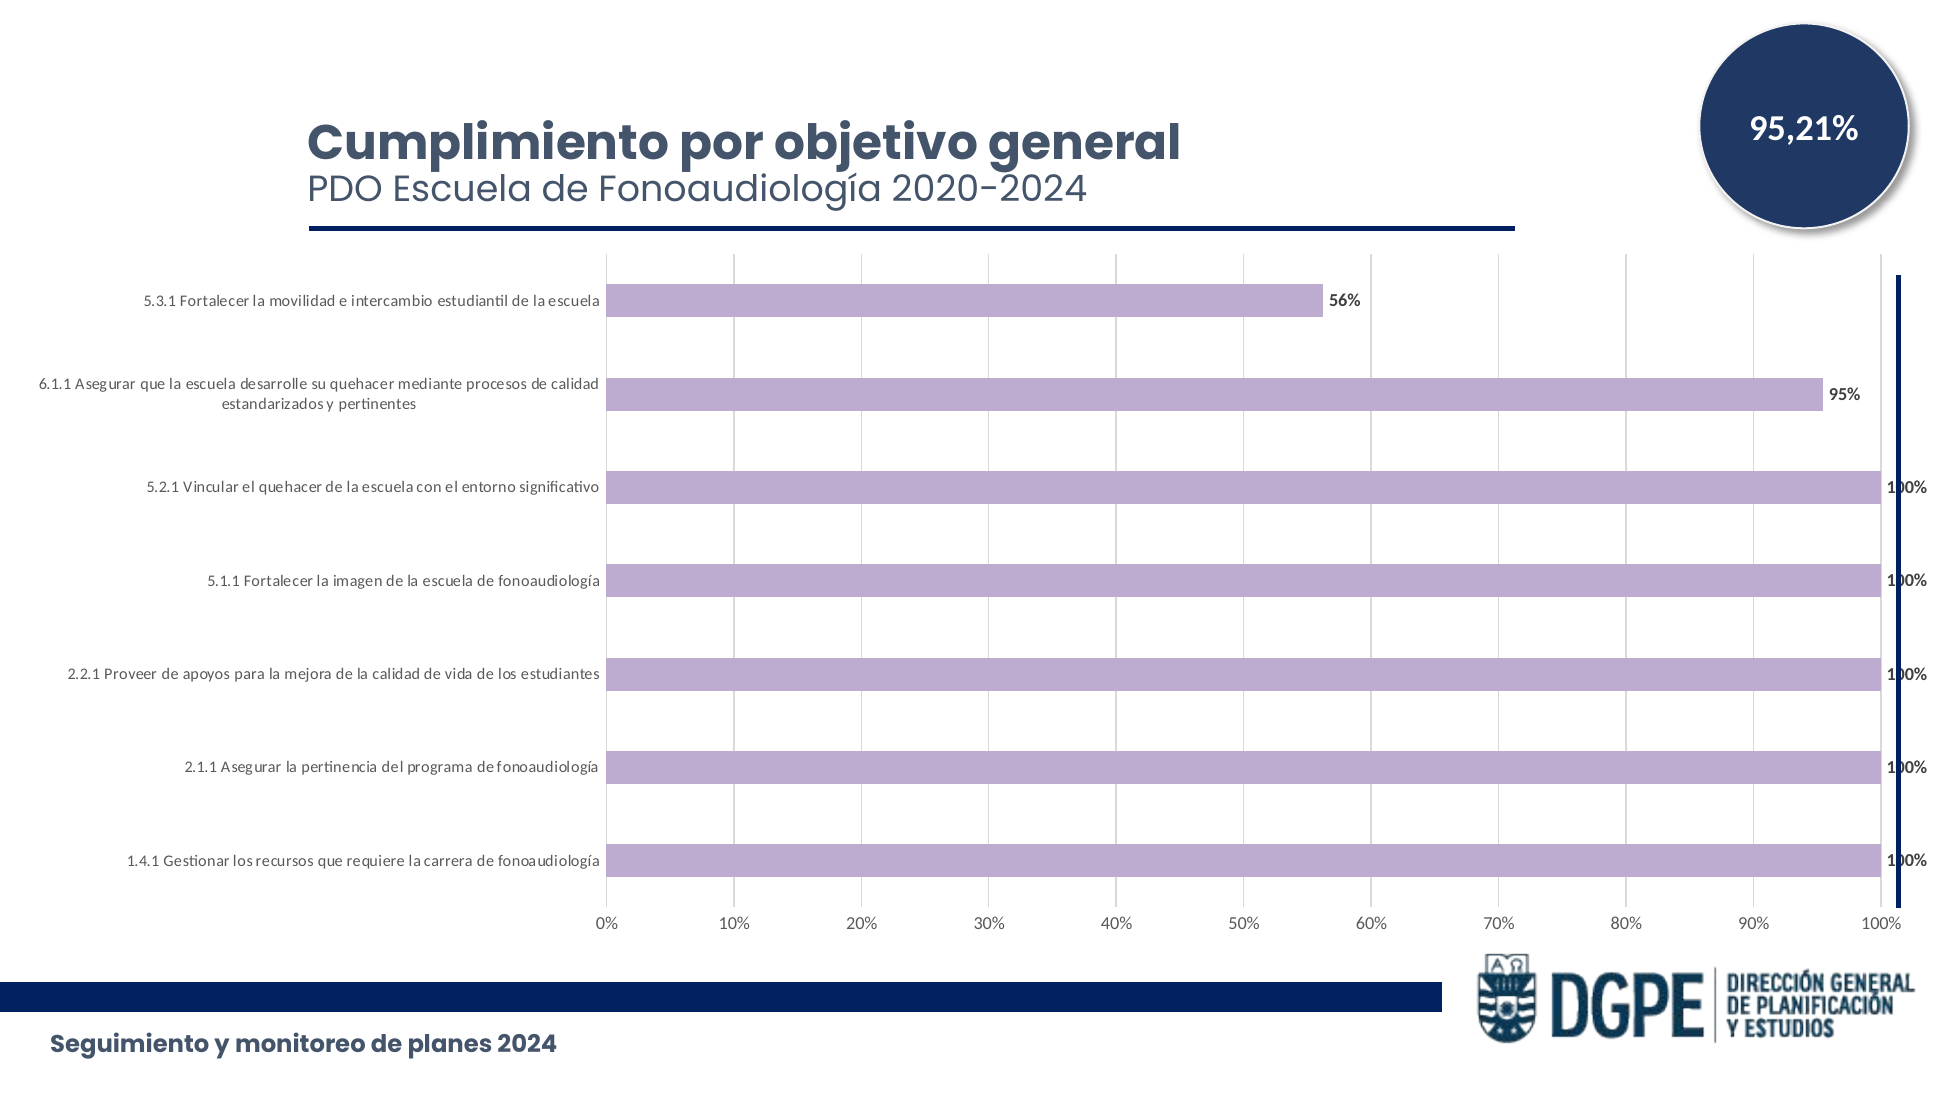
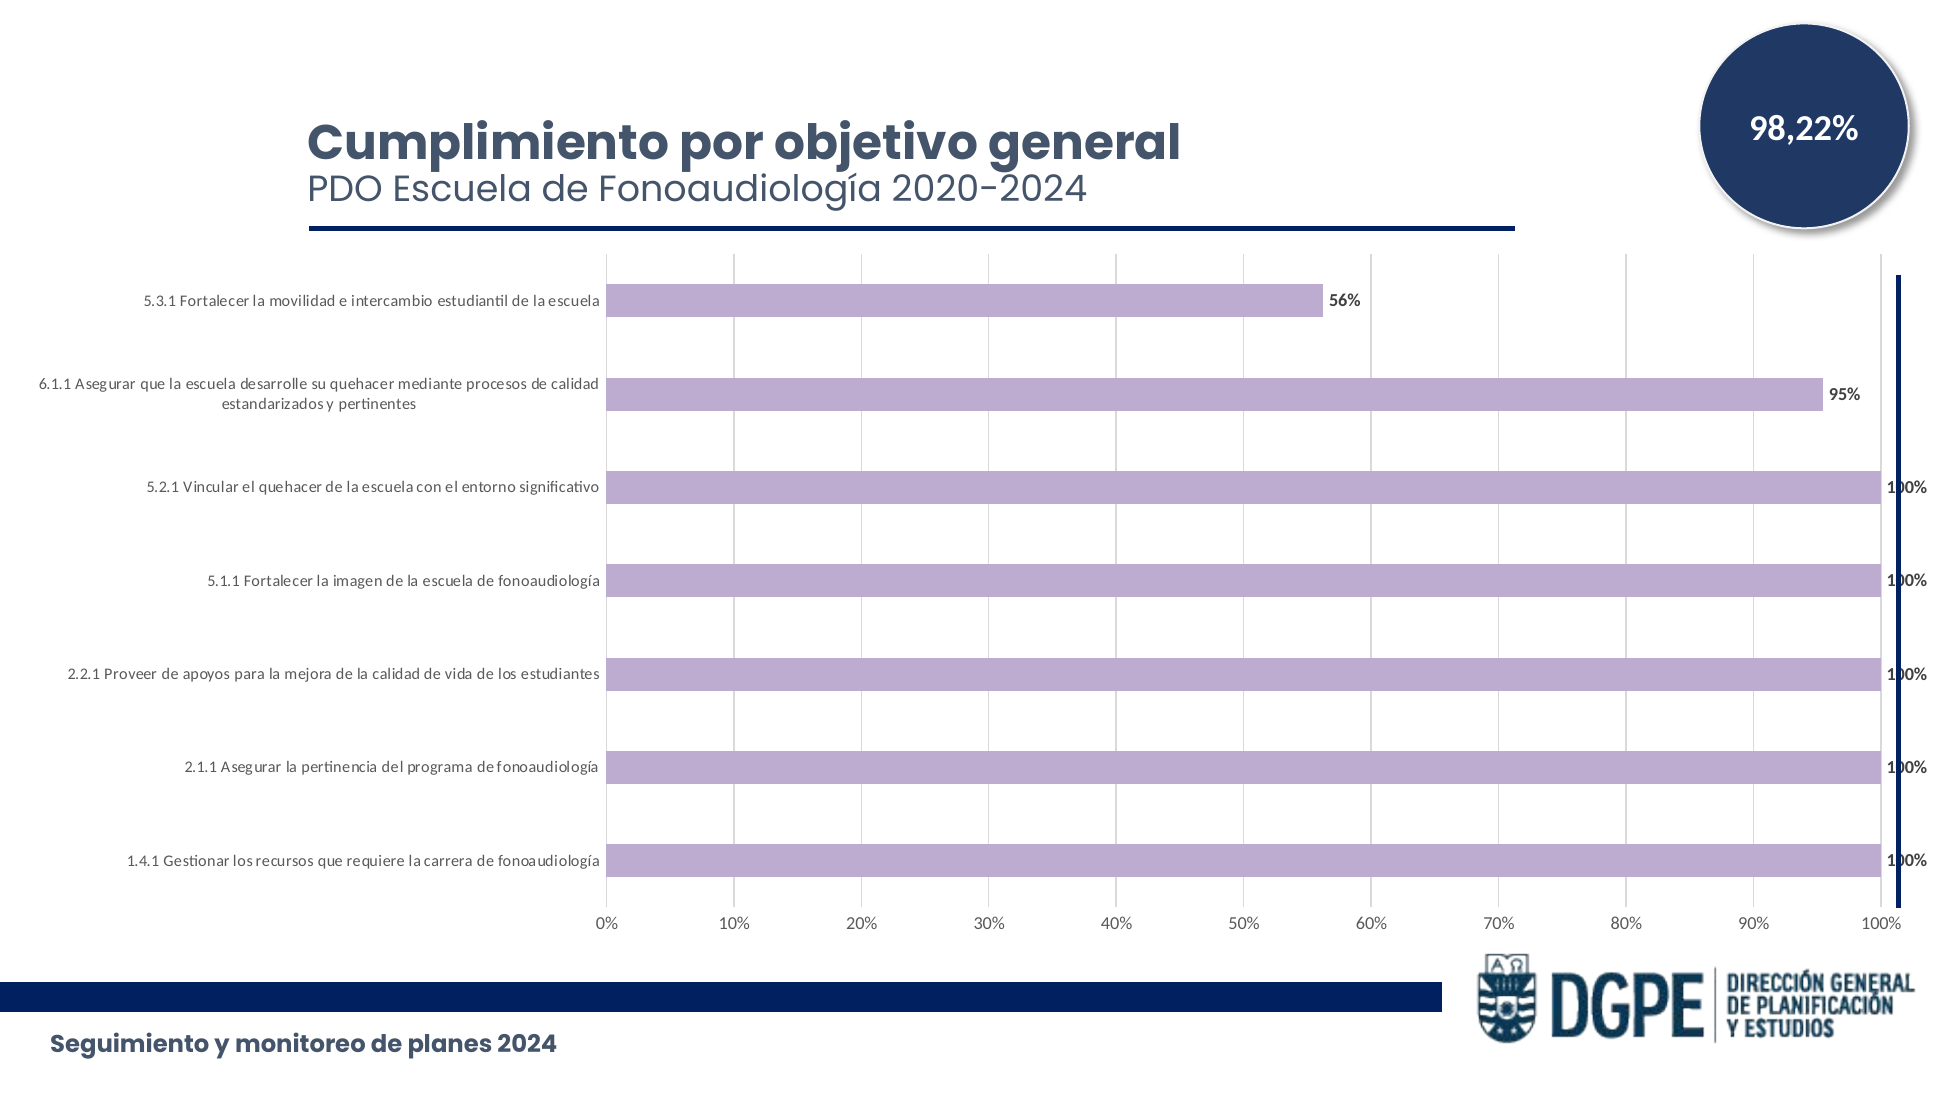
95,21%: 95,21% -> 98,22% (1804, 128)
